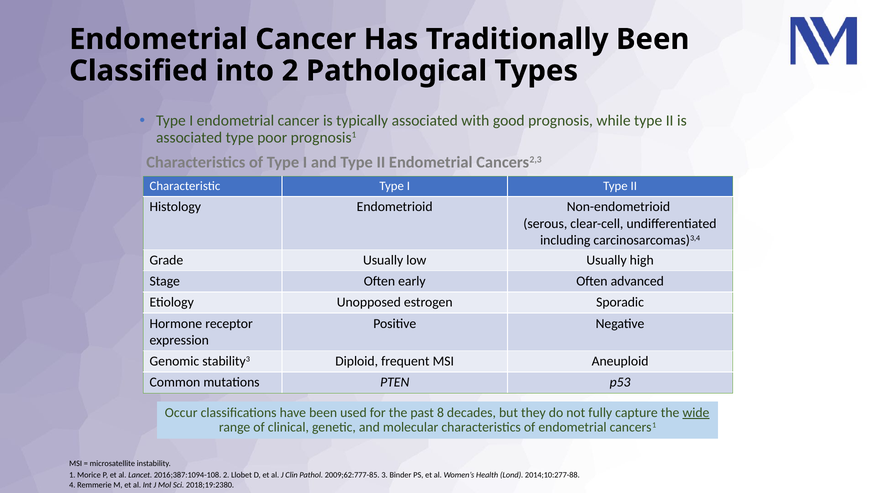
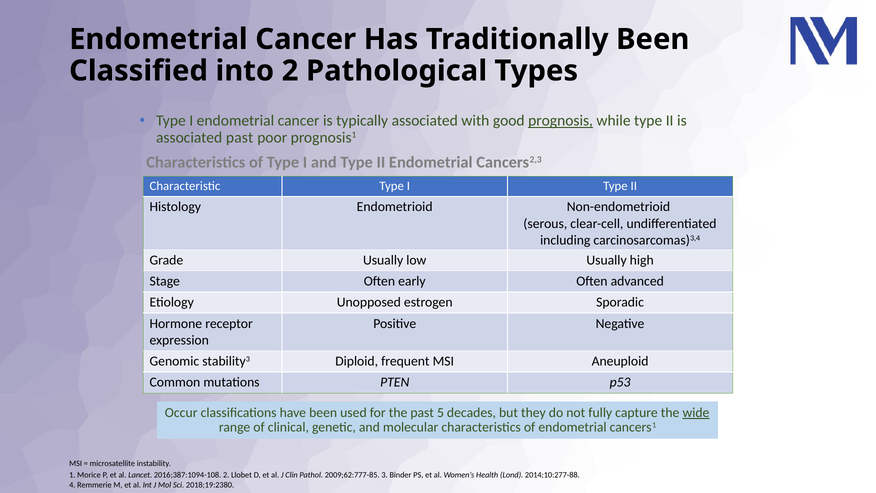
prognosis underline: none -> present (561, 121)
associated type: type -> past (240, 137)
8: 8 -> 5 (440, 412)
